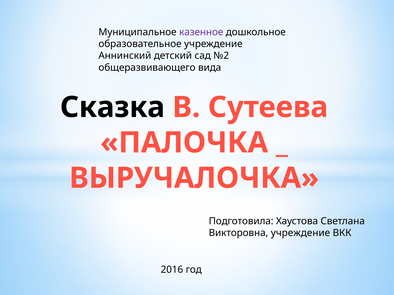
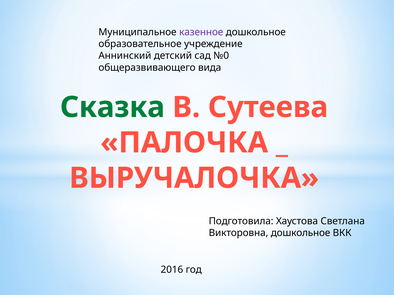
№2: №2 -> №0 (221, 56)
Сказка colour: black -> green (112, 107)
Викторовна учреждение: учреждение -> дошкольное (301, 233)
